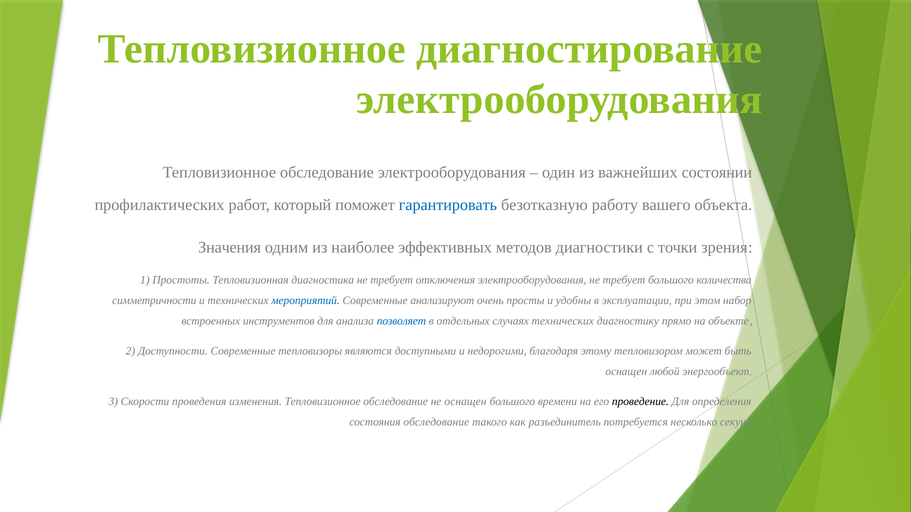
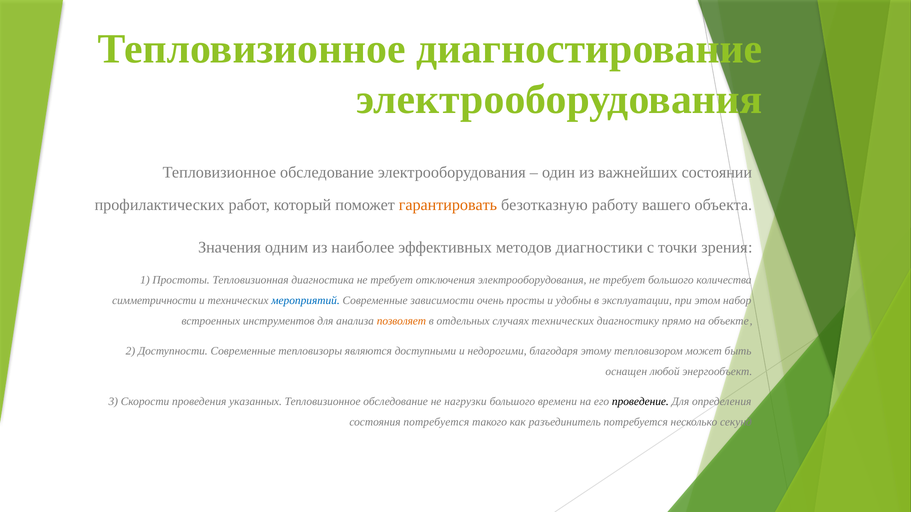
гарантировать colour: blue -> orange (448, 205)
анализируют: анализируют -> зависимости (442, 301)
позволяет colour: blue -> orange (401, 321)
изменения: изменения -> указанных (256, 402)
не оснащен: оснащен -> нагрузки (465, 402)
состояния обследование: обследование -> потребуется (436, 422)
